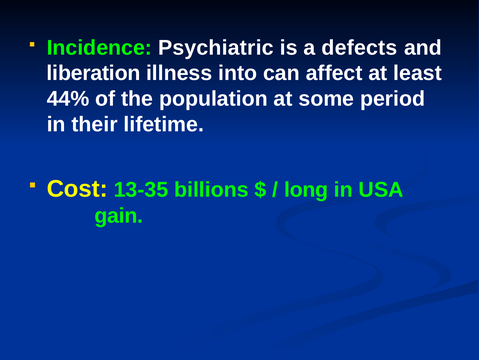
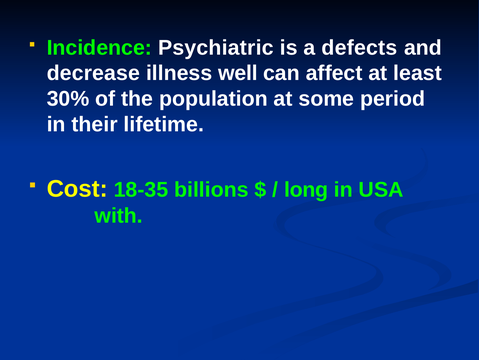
liberation: liberation -> decrease (93, 73)
into: into -> well (238, 73)
44%: 44% -> 30% (68, 99)
13-35: 13-35 -> 18-35 (141, 189)
gain: gain -> with (119, 215)
